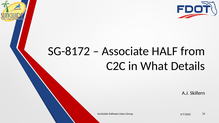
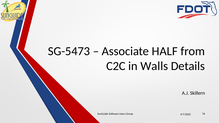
SG-8172: SG-8172 -> SG-5473 (69, 51)
What: What -> Walls (154, 66)
